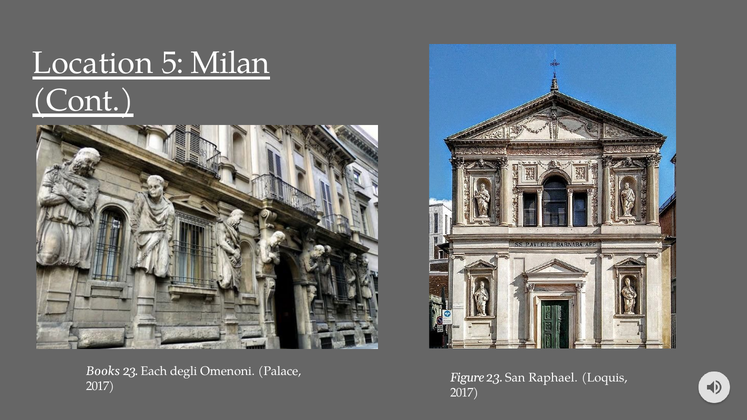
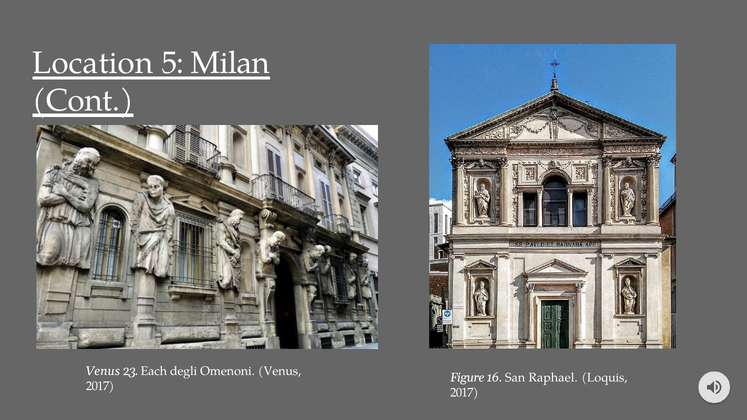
Books: Books -> Venus (103, 371)
Omenoni Palace: Palace -> Venus (280, 371)
Figure 23: 23 -> 16 (494, 378)
